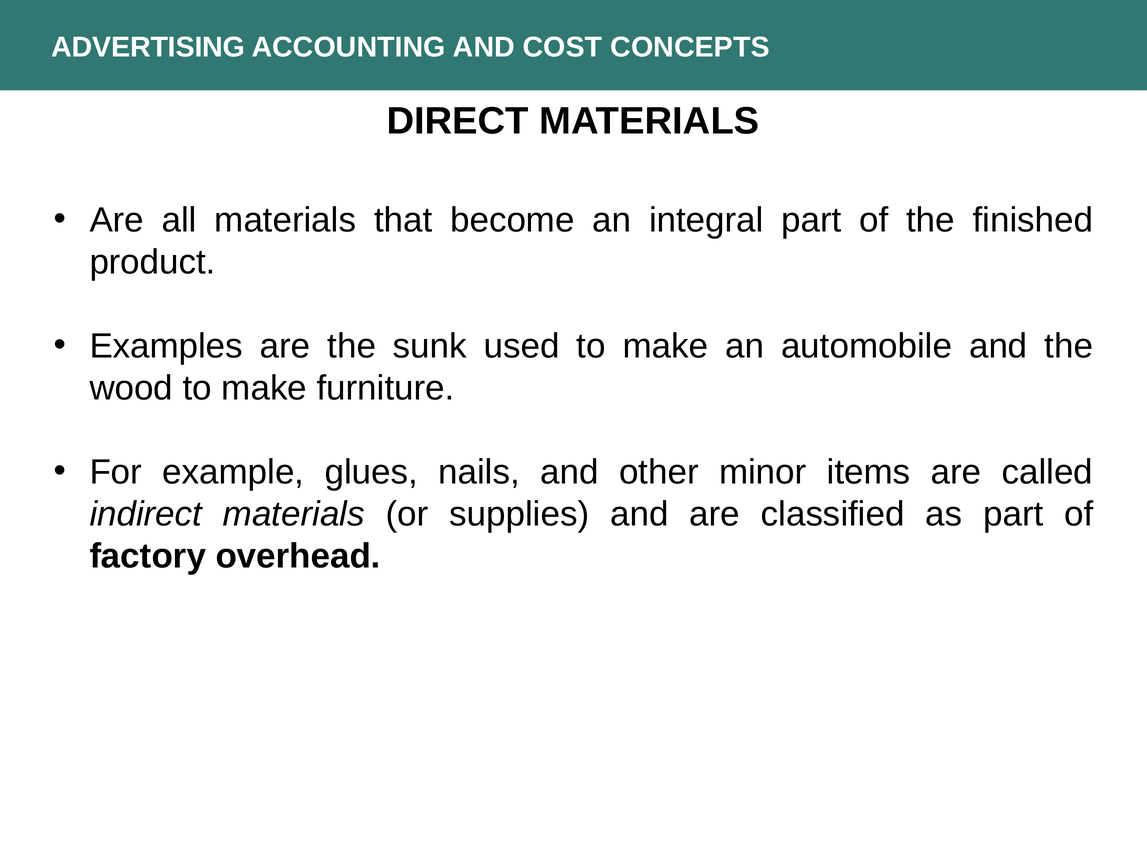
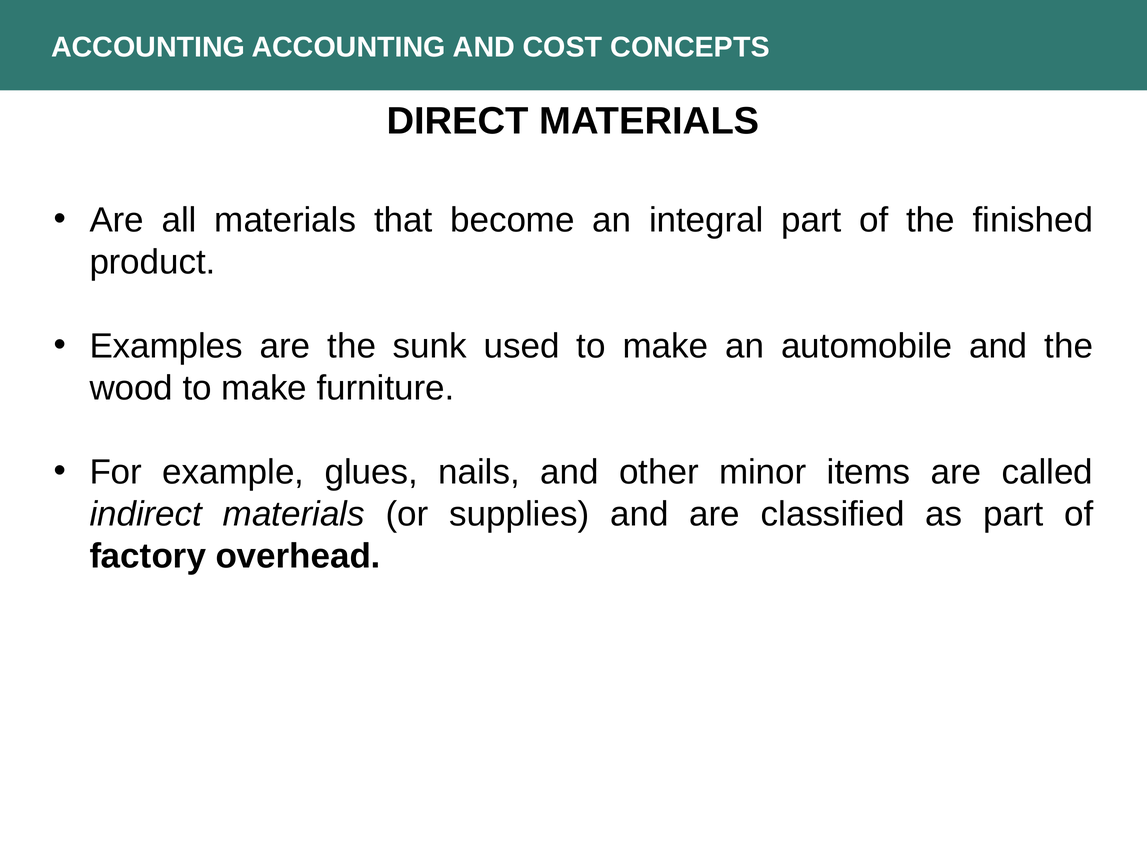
ADVERTISING: ADVERTISING -> ACCOUNTING (148, 47)
